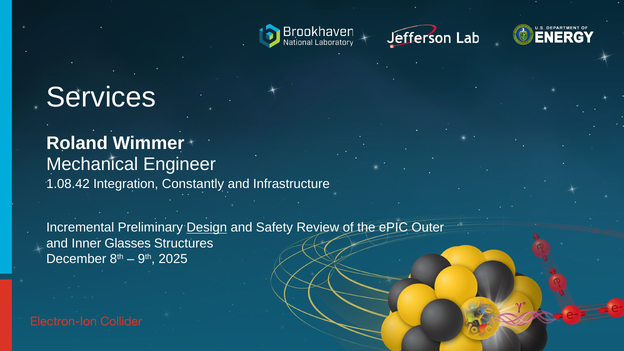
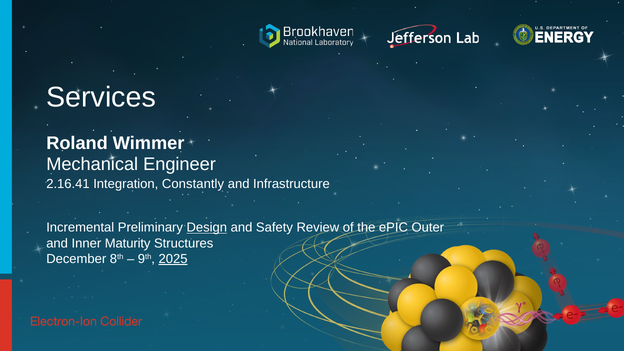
1.08.42: 1.08.42 -> 2.16.41 (68, 184)
Glasses: Glasses -> Maturity (128, 243)
2025 underline: none -> present (173, 259)
